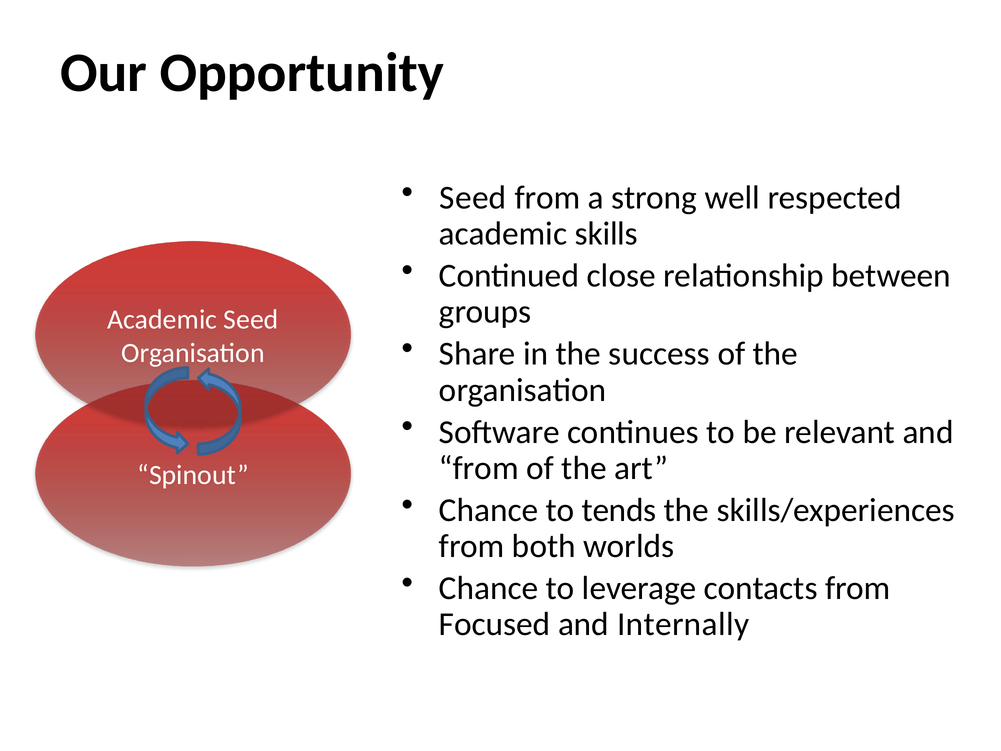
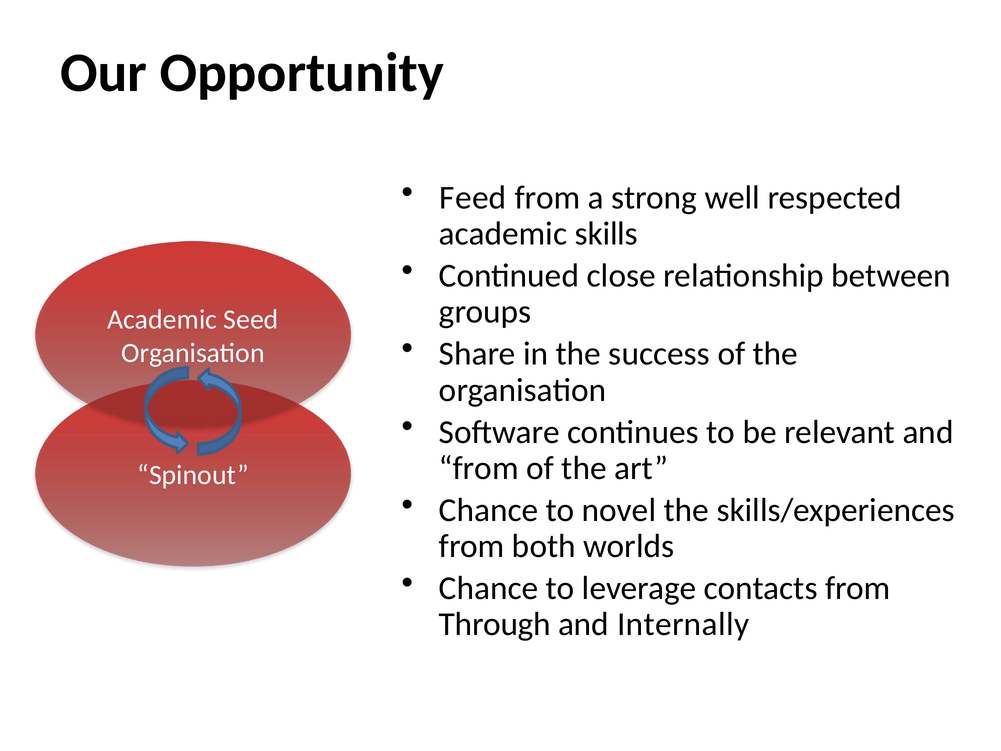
Seed: Seed -> Feed (473, 198)
tends: tends -> novel (619, 510)
Focused: Focused -> Through (495, 624)
